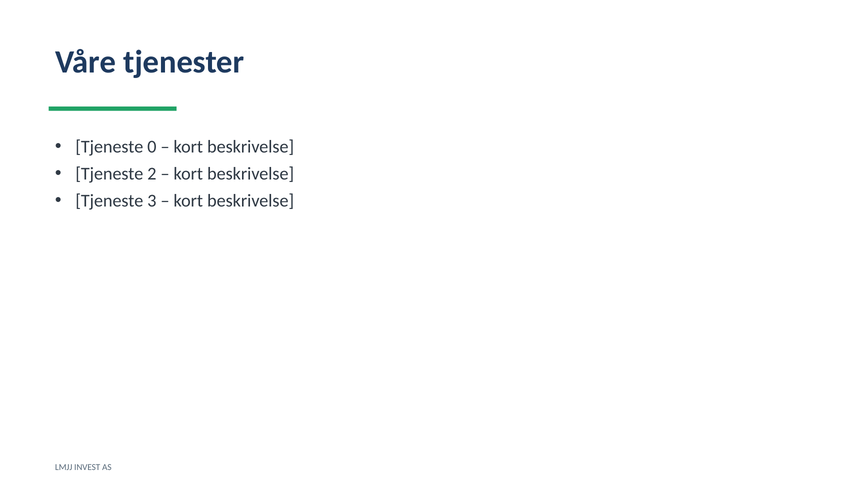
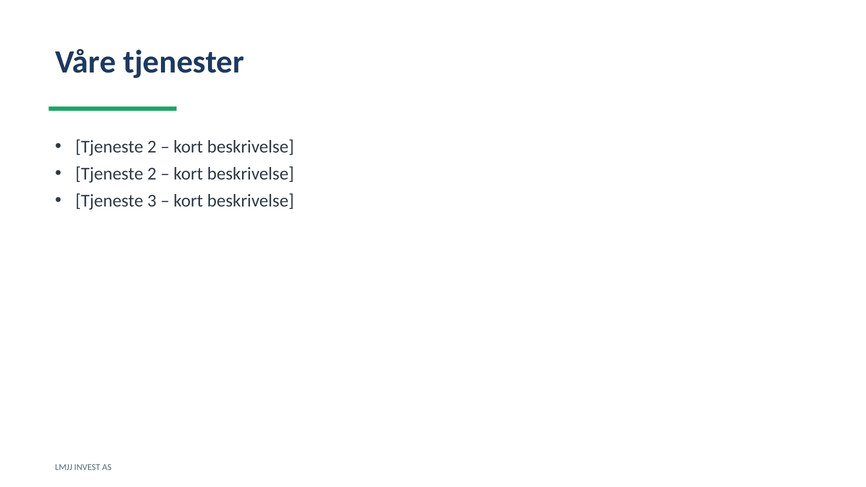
0: 0 -> 2 (152, 147)
